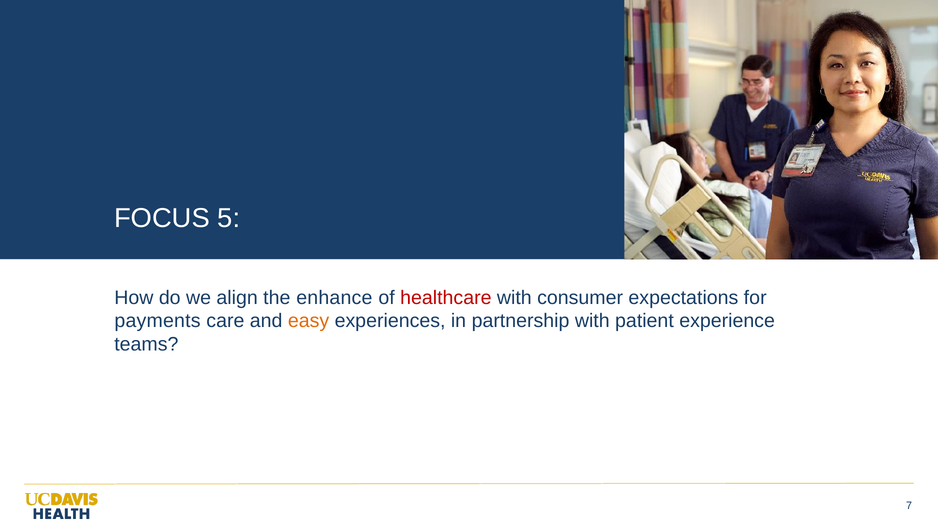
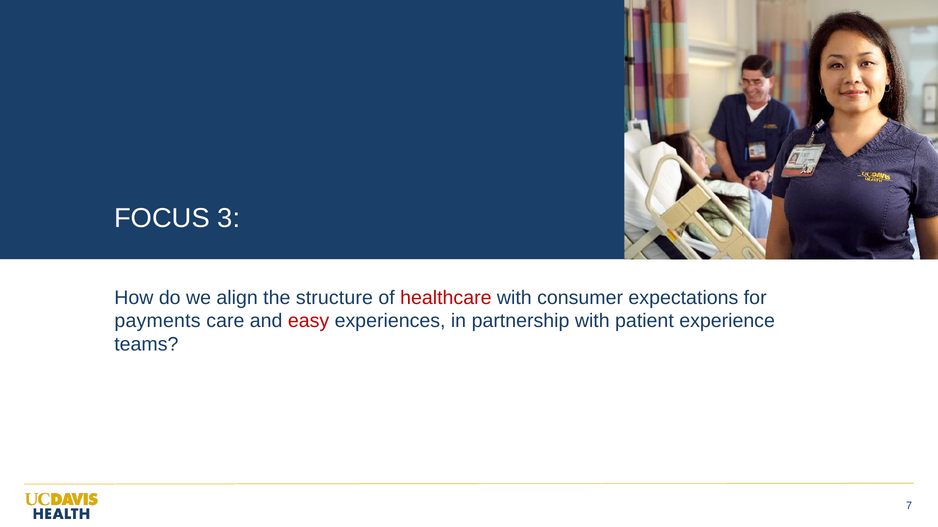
5: 5 -> 3 (229, 219)
enhance: enhance -> structure (334, 298)
easy colour: orange -> red (309, 321)
